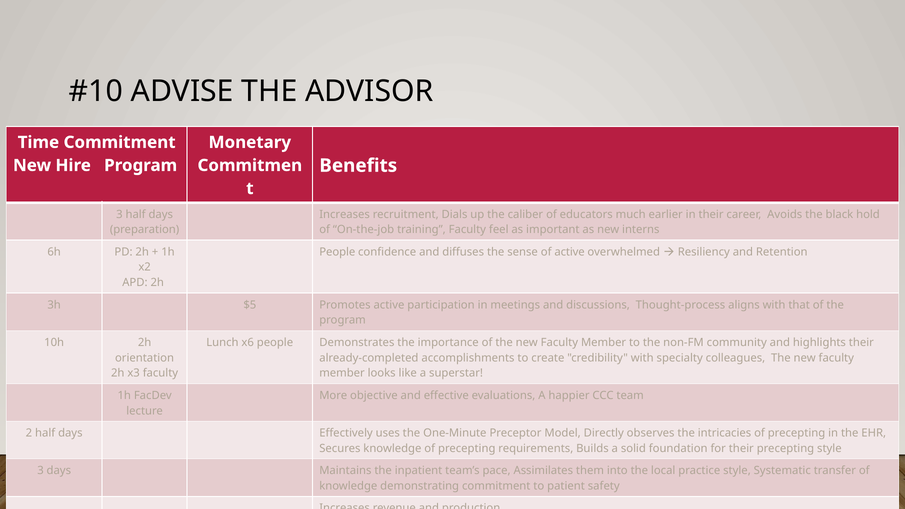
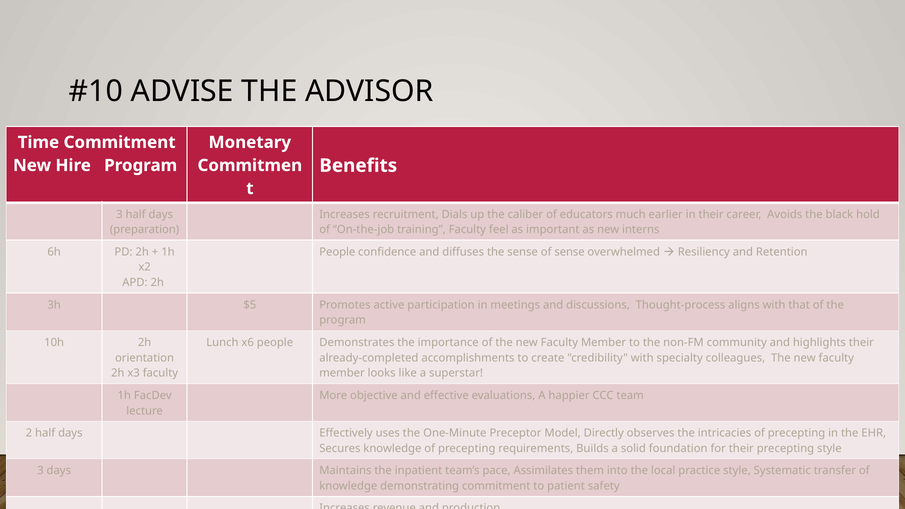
of active: active -> sense (570, 252)
